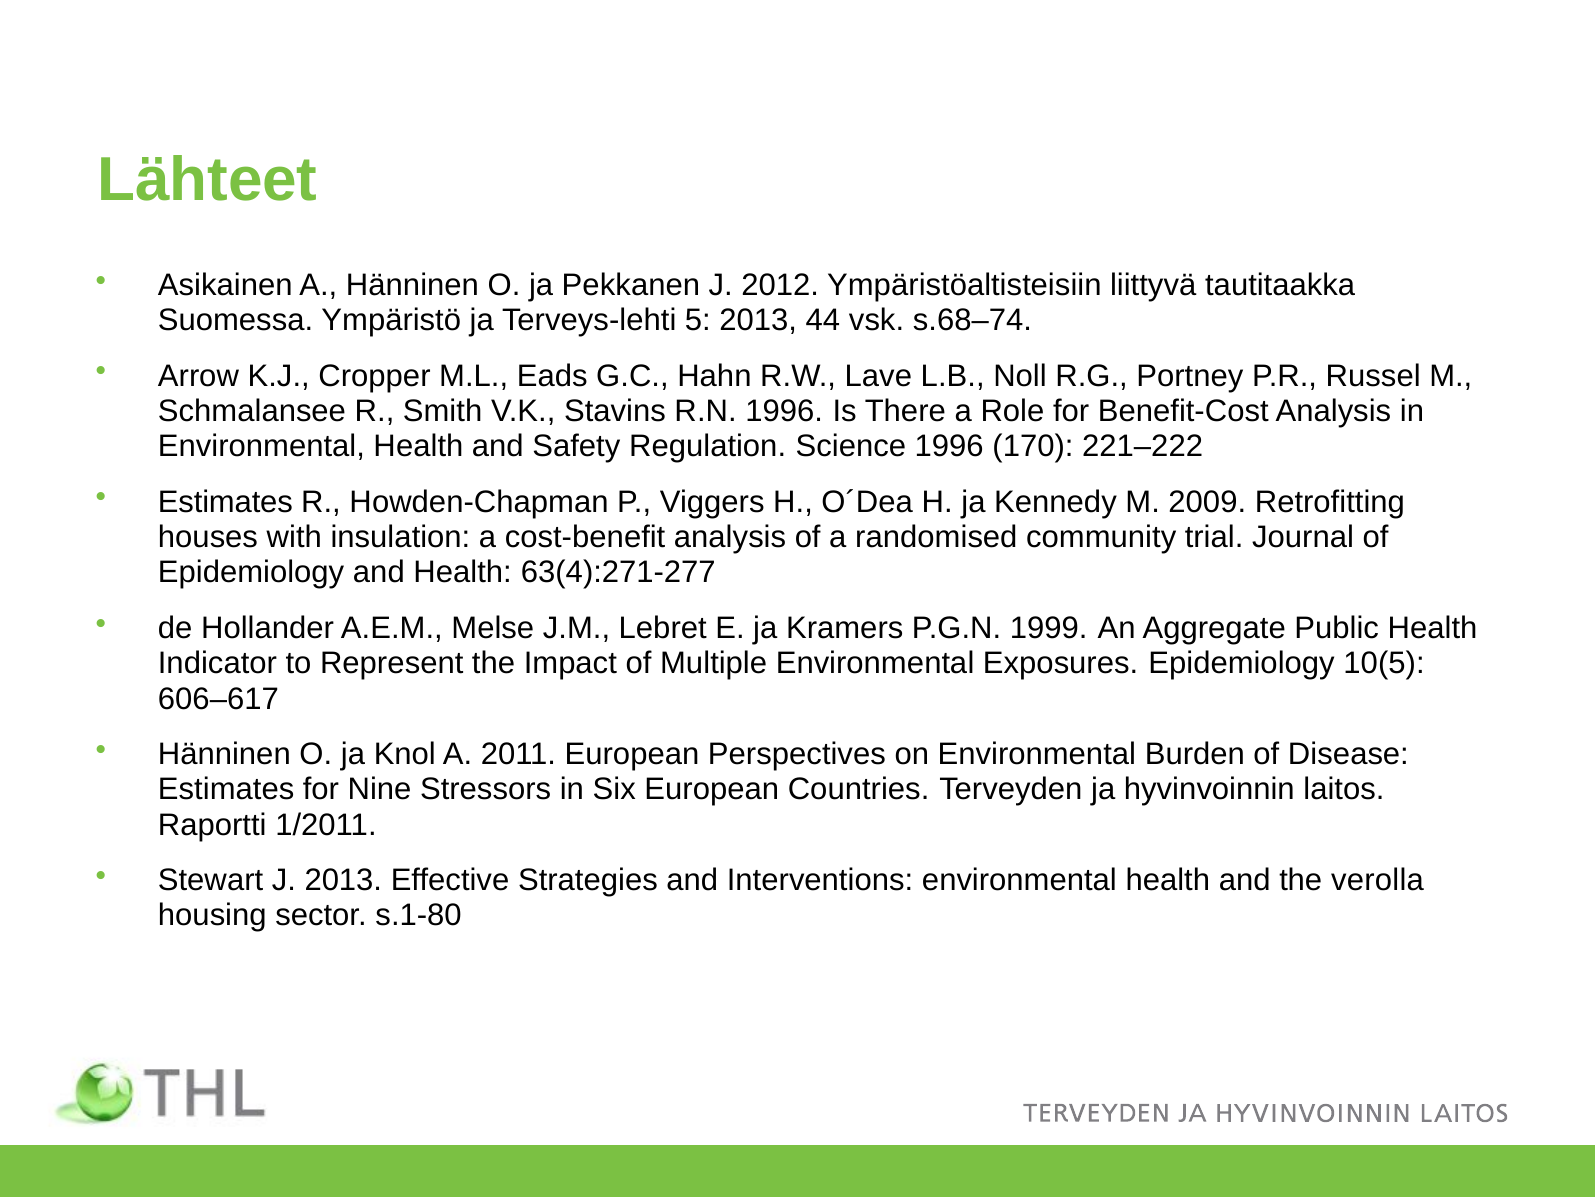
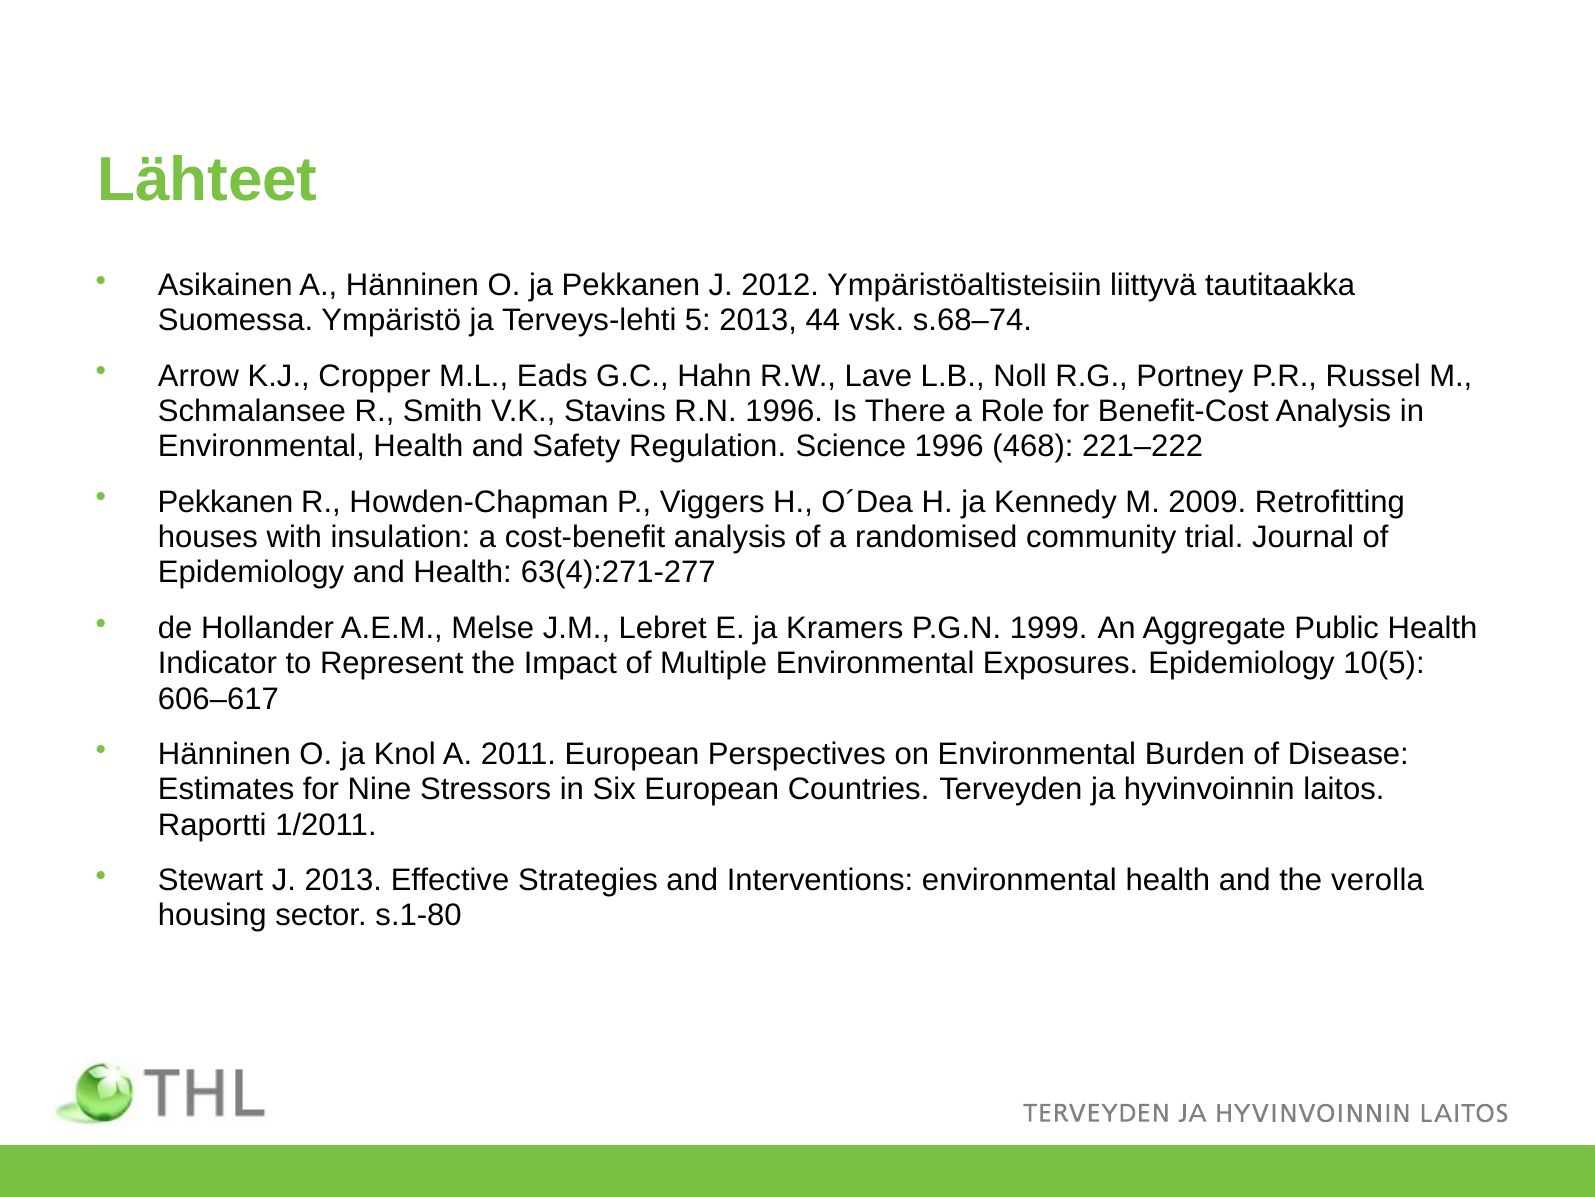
170: 170 -> 468 (1033, 446)
Estimates: Estimates -> Pekkanen (225, 502)
